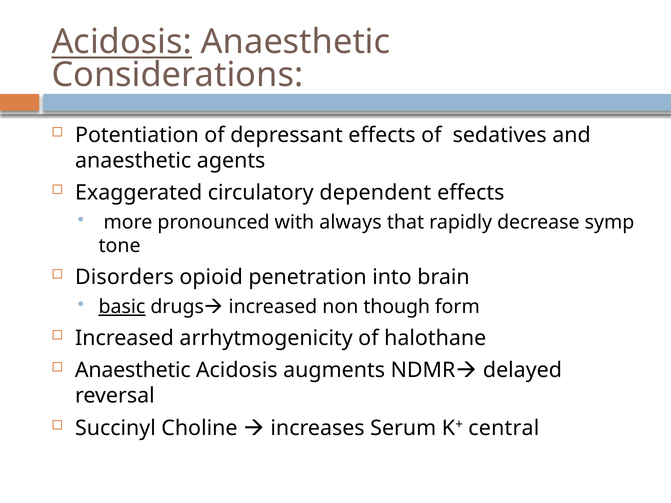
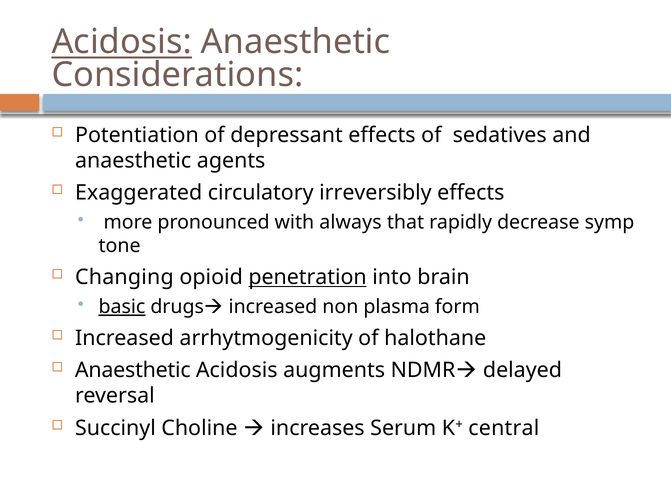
dependent: dependent -> irreversibly (375, 193)
Disorders: Disorders -> Changing (124, 277)
penetration underline: none -> present (308, 277)
though: though -> plasma (397, 307)
